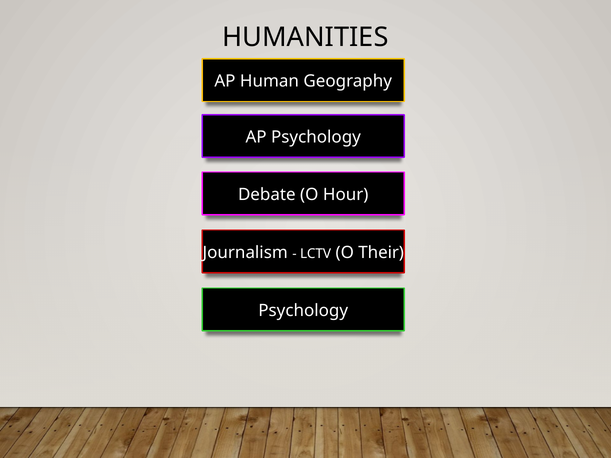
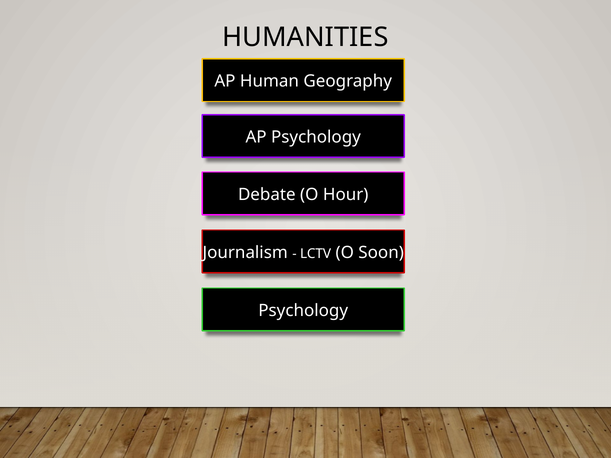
Their: Their -> Soon (381, 253)
